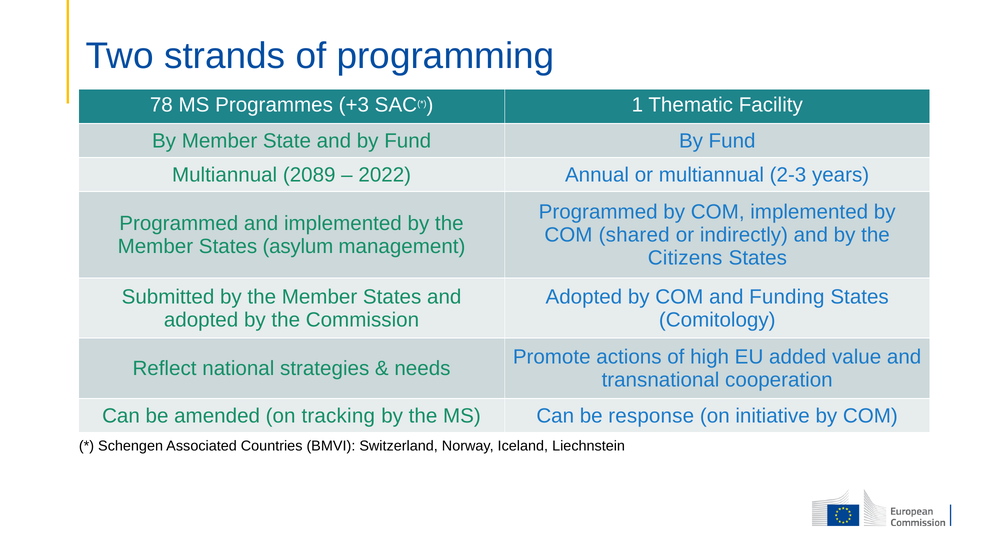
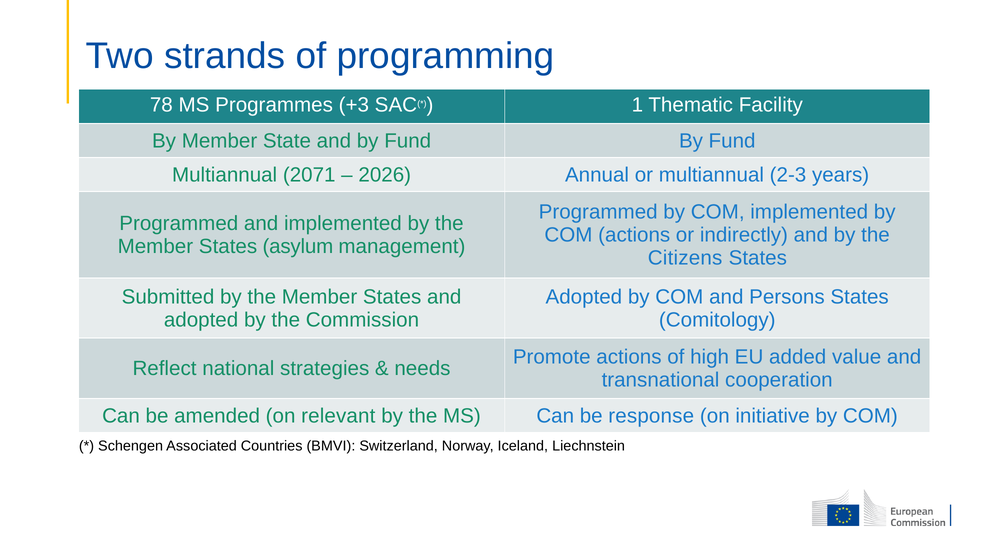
2089: 2089 -> 2071 (309, 175)
2022: 2022 -> 2026 (385, 175)
COM shared: shared -> actions (634, 235)
Funding: Funding -> Persons (787, 297)
tracking: tracking -> relevant (338, 416)
